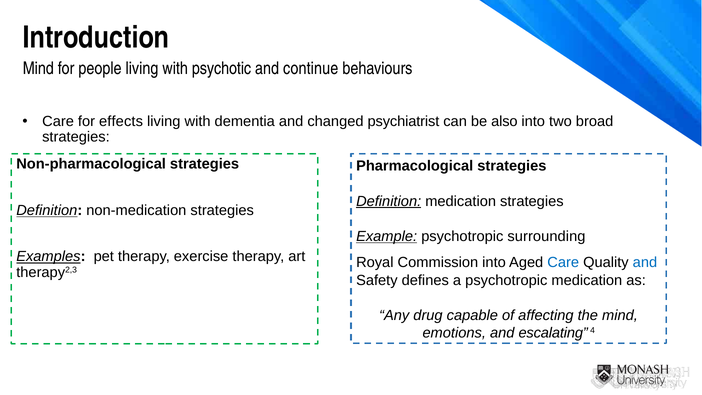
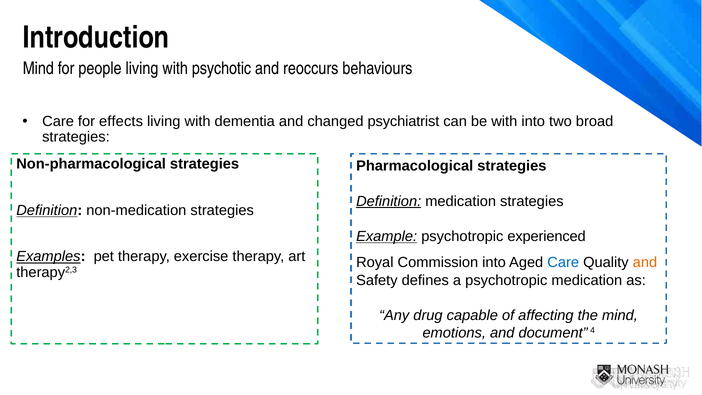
continue: continue -> reoccurs (311, 68)
be also: also -> with (504, 121)
surrounding: surrounding -> experienced (547, 236)
and colour: blue -> orange (645, 263)
escalating: escalating -> document (553, 333)
